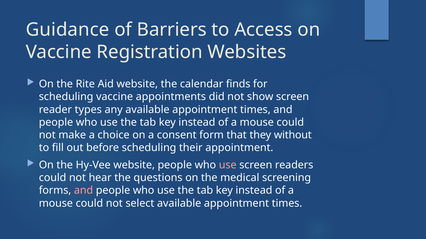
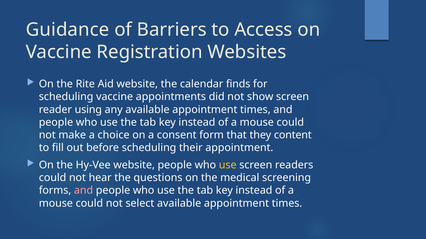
types: types -> using (88, 110)
without: without -> content (293, 135)
use colour: pink -> yellow (228, 165)
